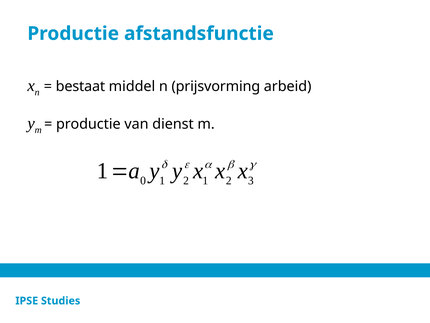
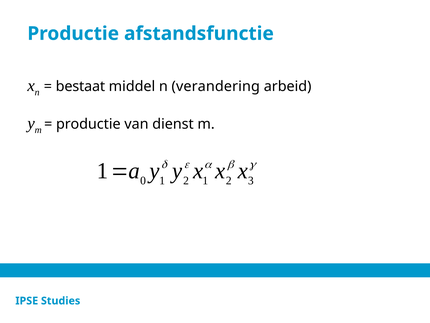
prijsvorming: prijsvorming -> verandering (216, 86)
